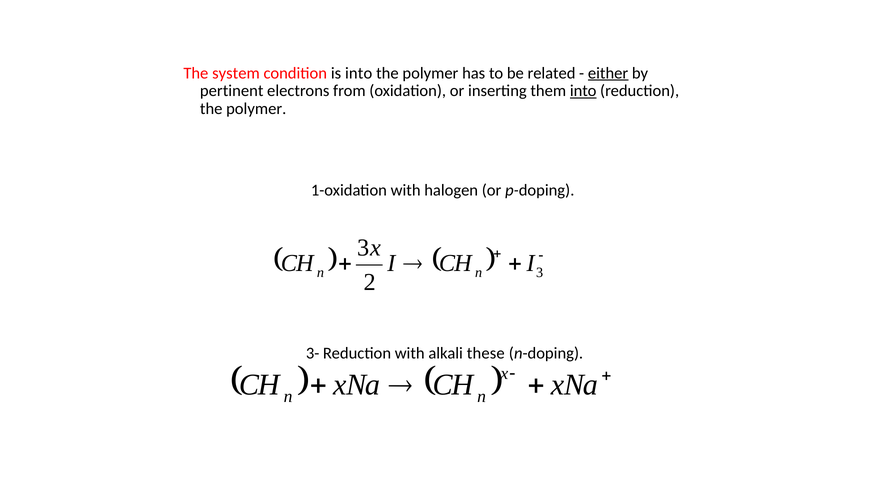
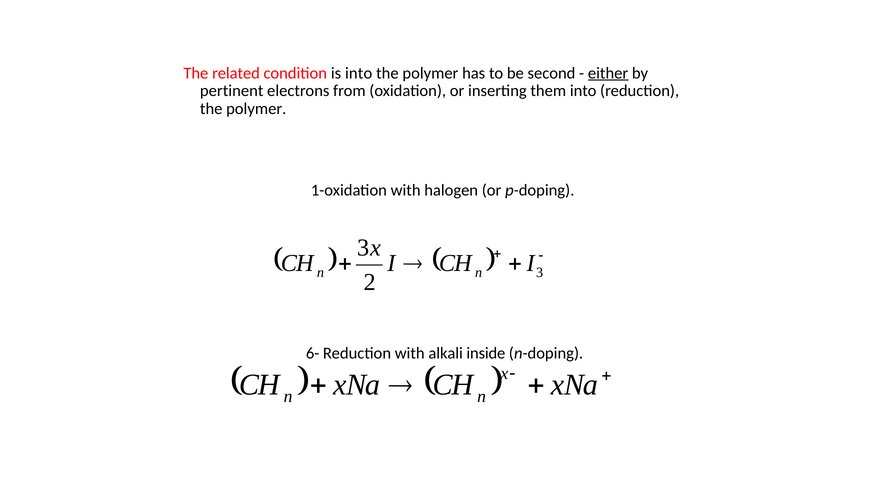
system: system -> related (236, 73)
related: related -> second (551, 73)
into underline: present -> none (583, 91)
3-: 3- -> 6- (313, 353)
these: these -> inside (486, 353)
